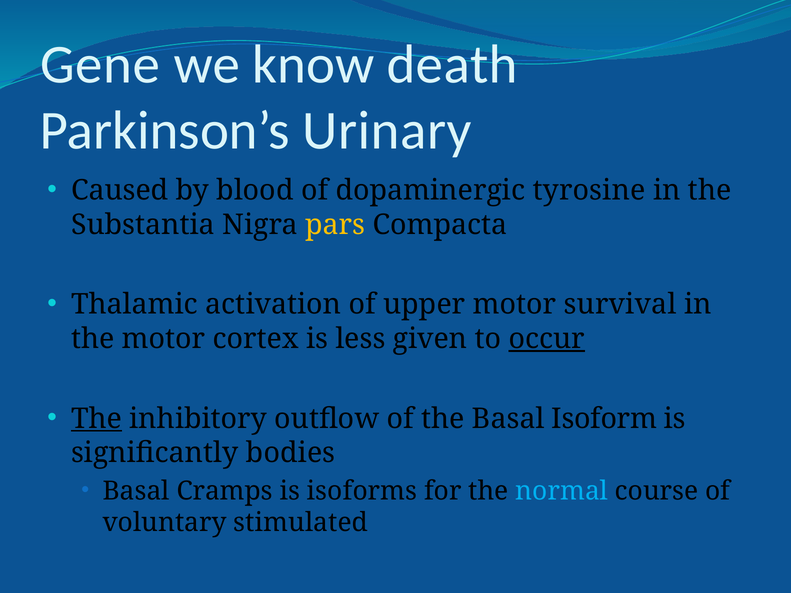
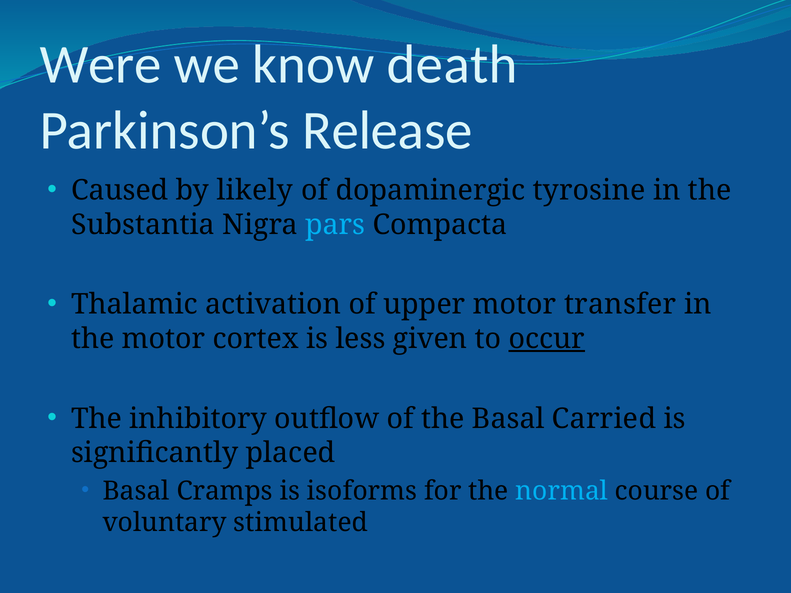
Gene: Gene -> Were (101, 65)
Urinary: Urinary -> Release (387, 131)
blood: blood -> likely (255, 190)
pars colour: yellow -> light blue (335, 225)
survival: survival -> transfer (620, 305)
The underline: present -> none (96, 419)
Isoform: Isoform -> Carried (604, 419)
bodies: bodies -> placed (291, 453)
